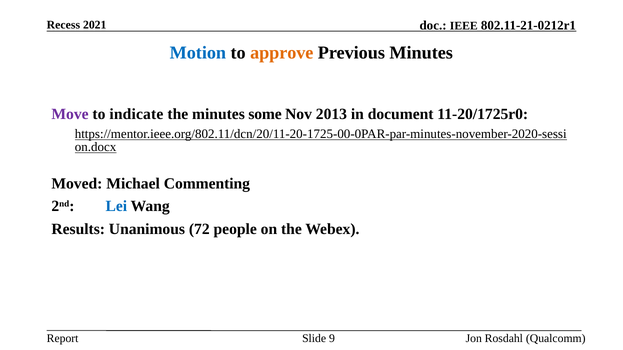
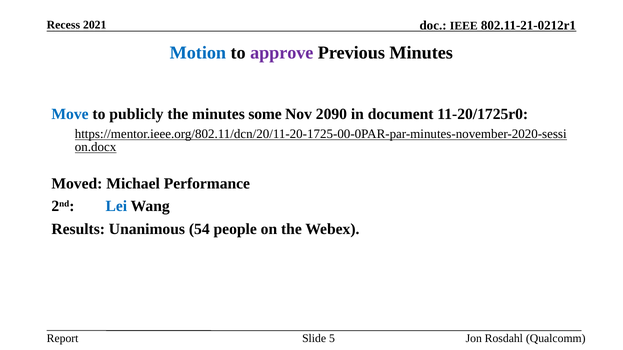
approve colour: orange -> purple (282, 53)
Move colour: purple -> blue (70, 114)
indicate: indicate -> publicly (136, 114)
2013: 2013 -> 2090 (331, 114)
Commenting: Commenting -> Performance (207, 184)
72: 72 -> 54 (199, 229)
9: 9 -> 5 (332, 339)
